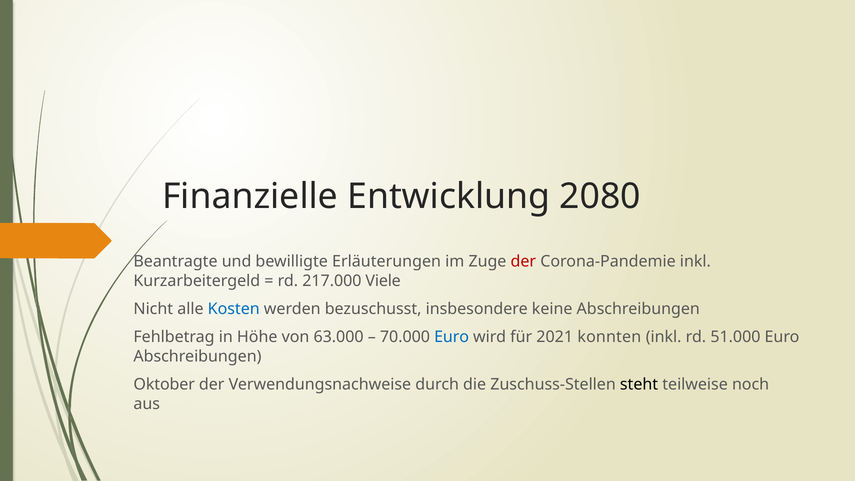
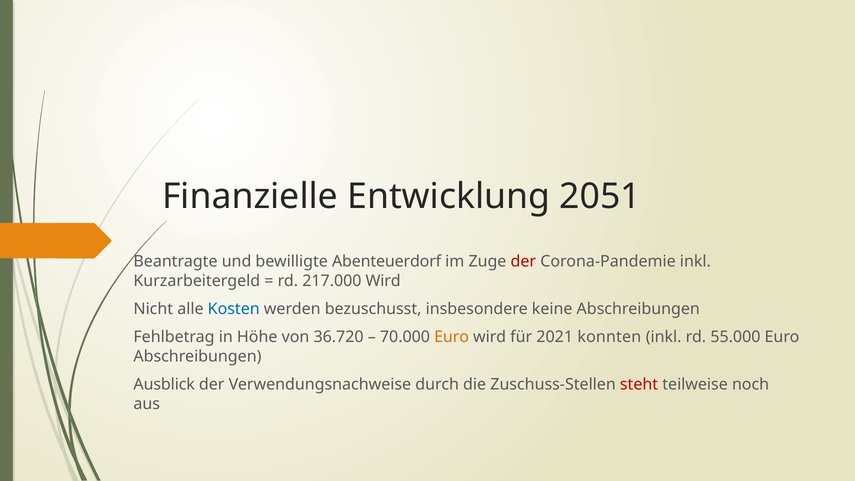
2080: 2080 -> 2051 (600, 196)
Erläuterungen: Erläuterungen -> Abenteuerdorf (387, 262)
217.000 Viele: Viele -> Wird (383, 281)
63.000: 63.000 -> 36.720 (339, 337)
Euro colour: blue -> orange (452, 337)
51.000: 51.000 -> 55.000 (735, 337)
Oktober: Oktober -> Ausblick (164, 384)
steht colour: black -> red (639, 384)
